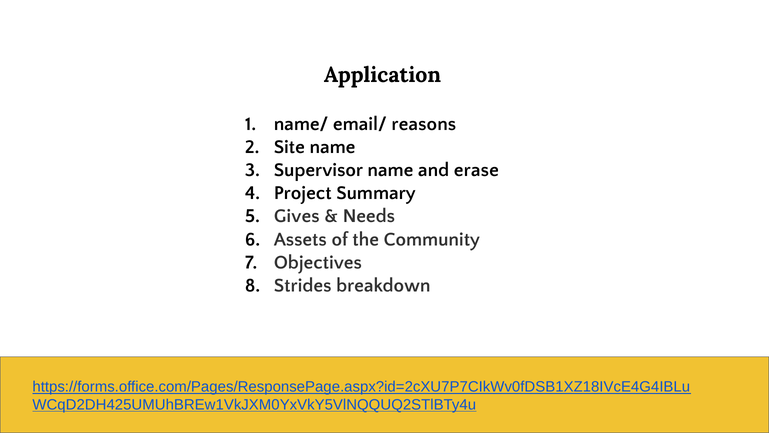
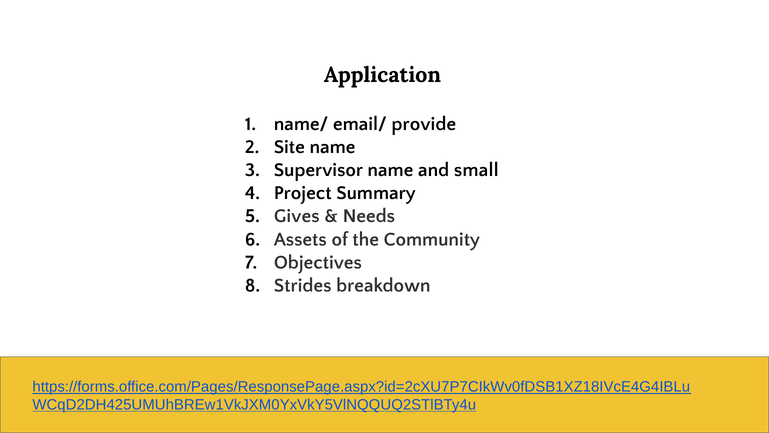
reasons: reasons -> provide (424, 124)
erase: erase -> small (476, 170)
